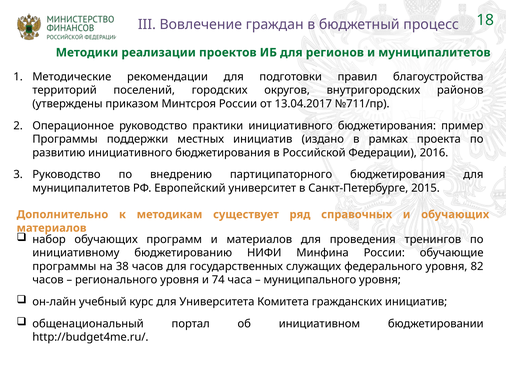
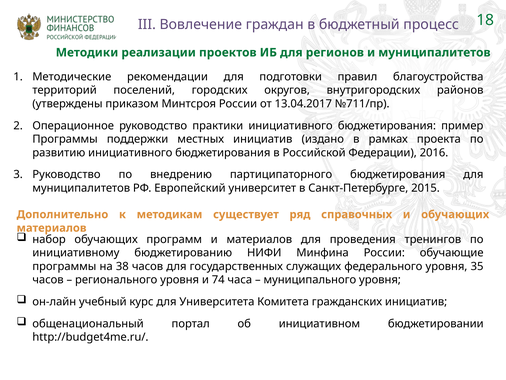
82: 82 -> 35 (477, 266)
